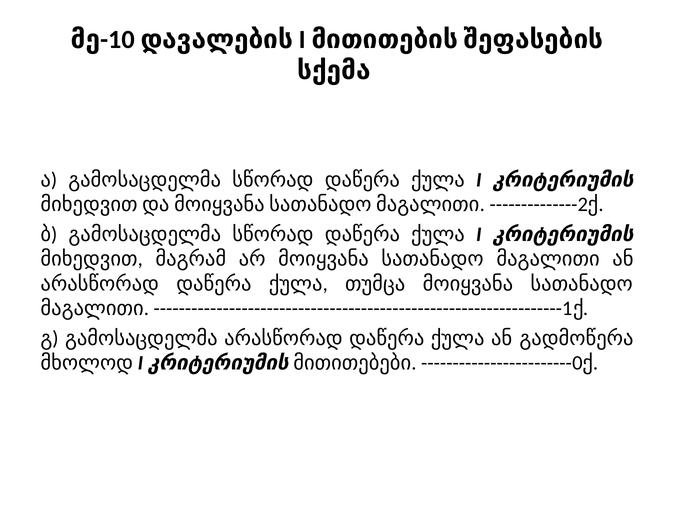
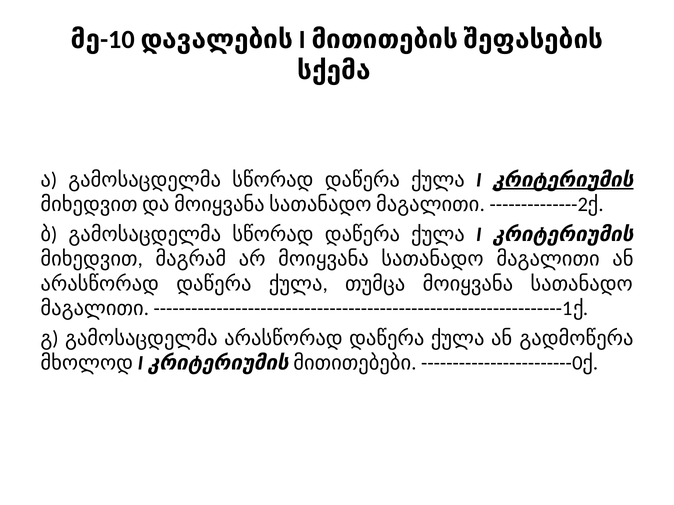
კრიტერიუმის underline: none -> present (563, 180)
